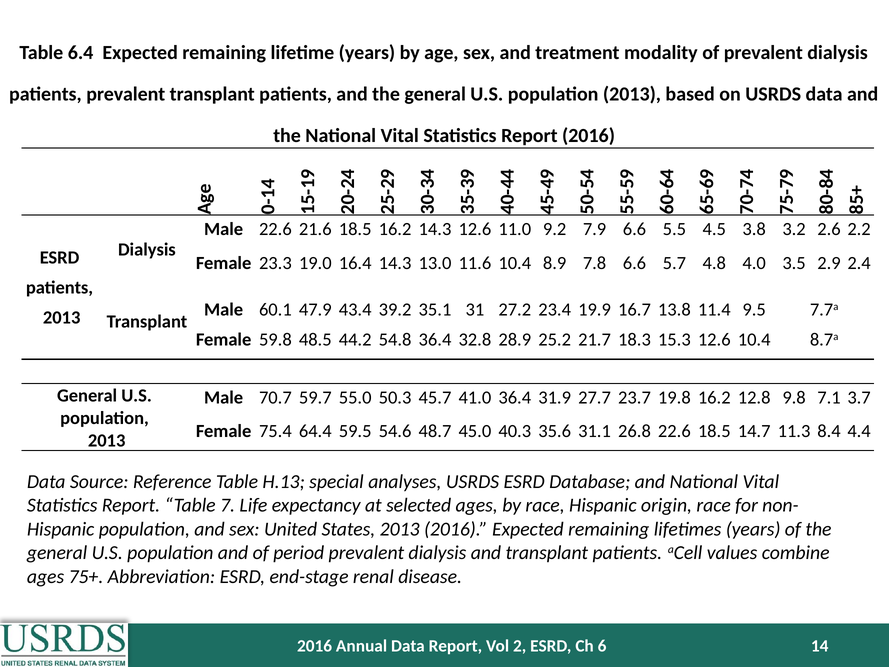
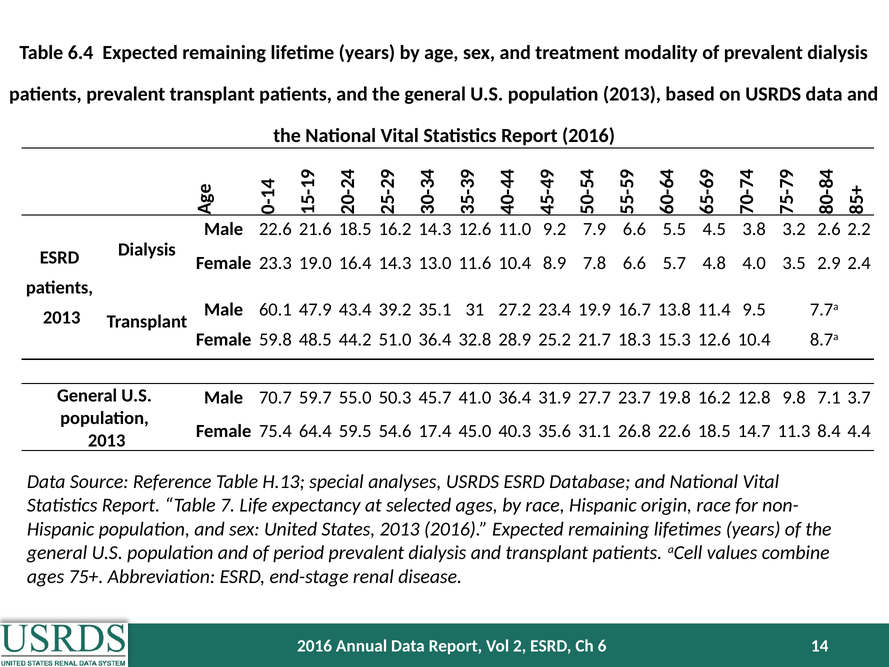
54.8: 54.8 -> 51.0 (395, 339)
48.7: 48.7 -> 17.4 (435, 431)
